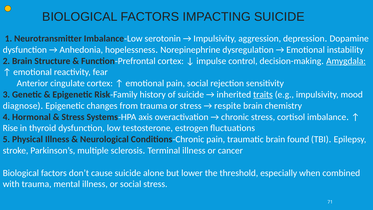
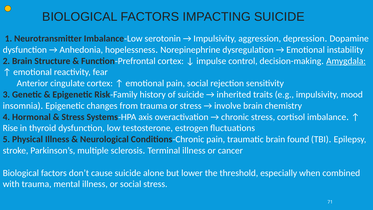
traits underline: present -> none (263, 94)
diagnose: diagnose -> insomnia (22, 106)
respite: respite -> involve (228, 106)
